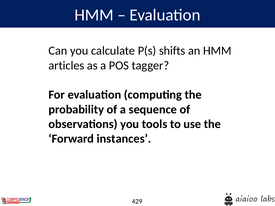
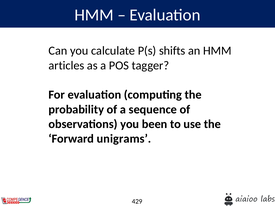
tools: tools -> been (155, 124)
instances: instances -> unigrams (124, 139)
